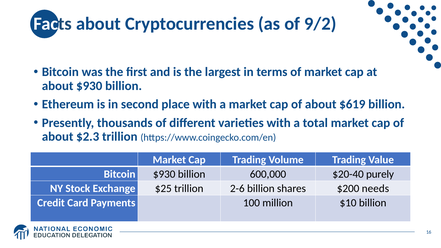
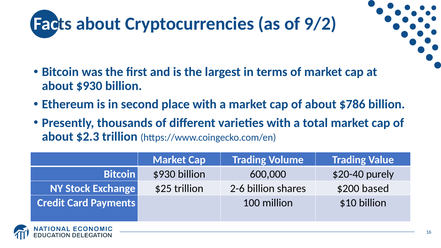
$619: $619 -> $786 (352, 104)
needs: needs -> based (375, 189)
